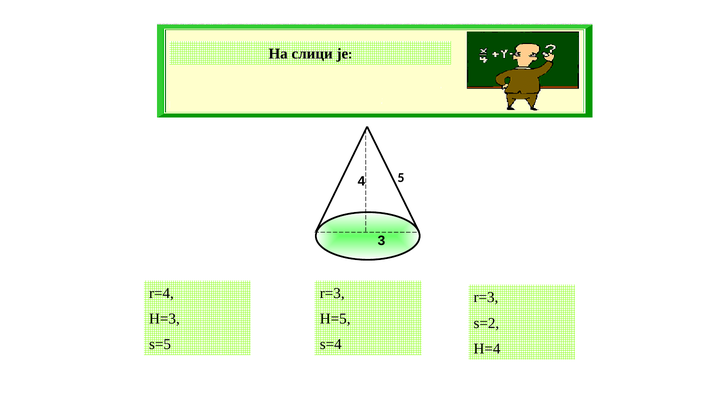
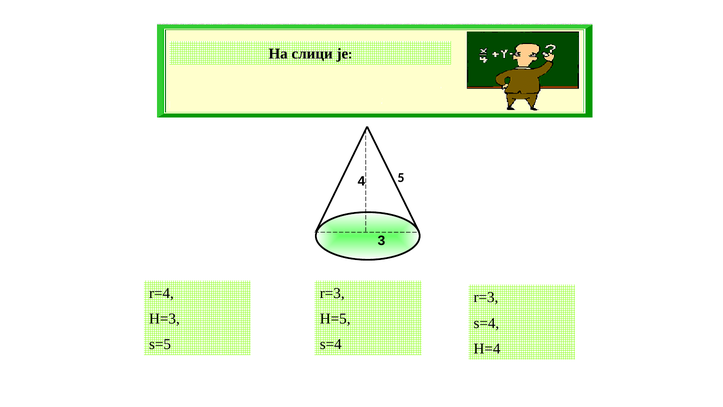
s=2: s=2 -> s=4 (486, 323)
